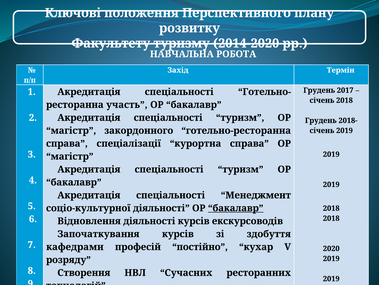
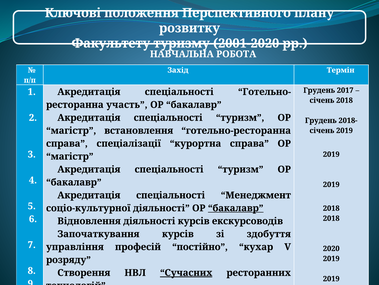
2014-2020: 2014-2020 -> 2001-2020 (246, 43)
закордонного: закордонного -> встановлення (139, 130)
кафедрами: кафедрами -> управління (75, 246)
Сучасних underline: none -> present (186, 272)
